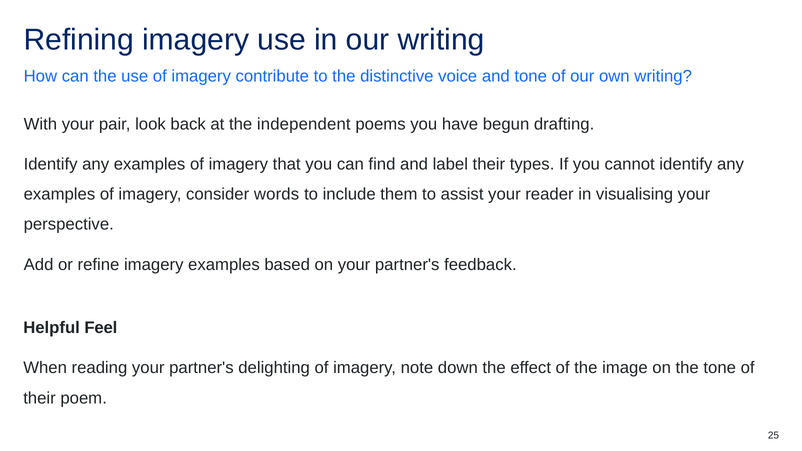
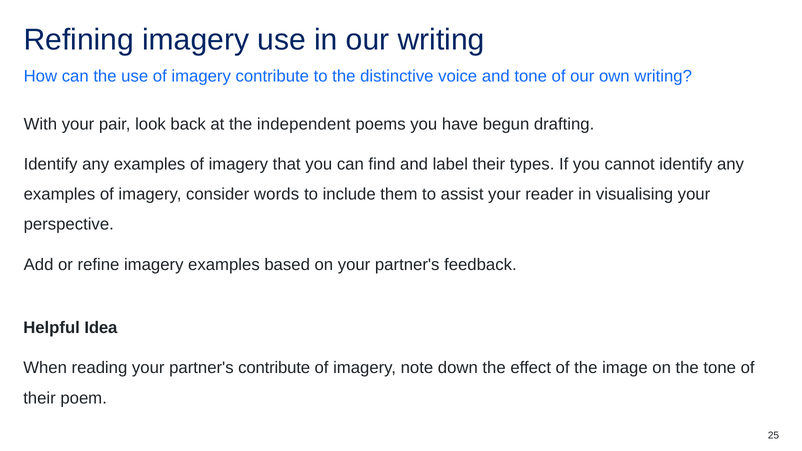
Feel: Feel -> Idea (101, 328)
partner's delighting: delighting -> contribute (274, 368)
